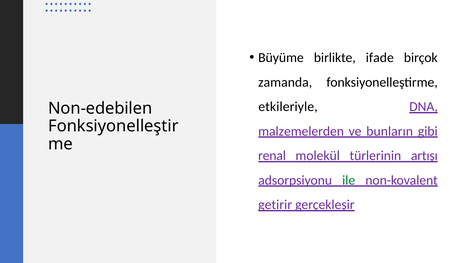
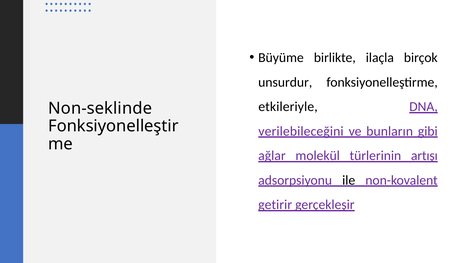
ifade: ifade -> ilaçla (380, 58)
zamanda: zamanda -> unsurdur (285, 82)
Non-edebilen: Non-edebilen -> Non-seklinde (100, 108)
malzemelerden: malzemelerden -> verilebileceğini (301, 131)
renal: renal -> ağlar (272, 156)
ile colour: green -> black (349, 180)
